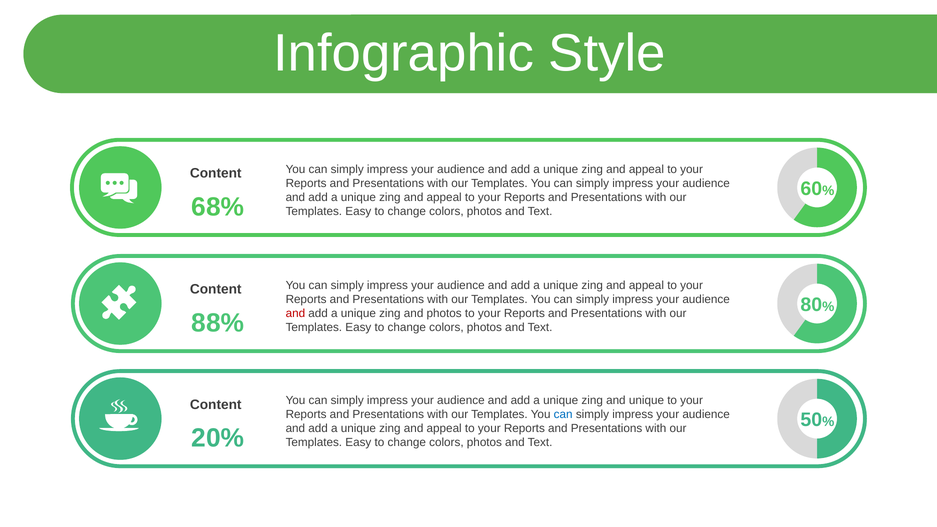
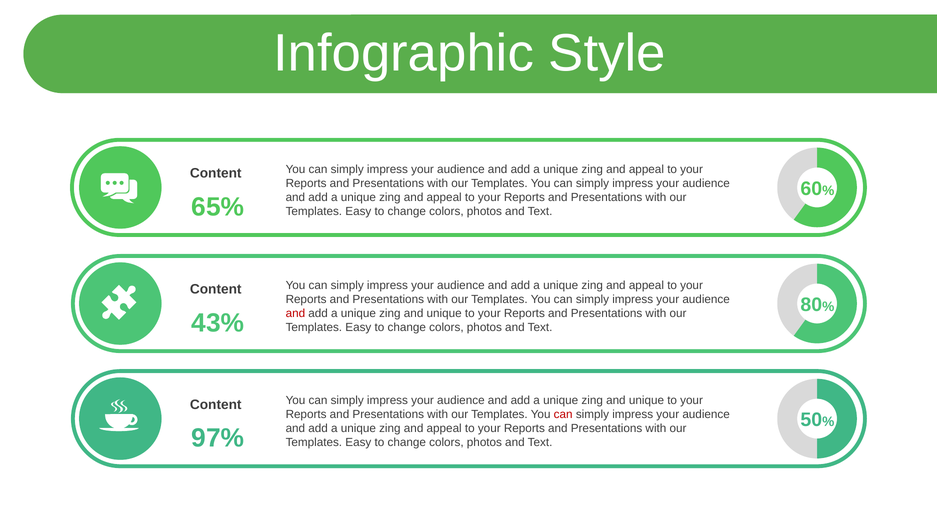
68%: 68% -> 65% (218, 207)
photos: photos -> unique (444, 313)
88%: 88% -> 43% (218, 323)
can colour: blue -> red (563, 414)
20%: 20% -> 97% (218, 438)
